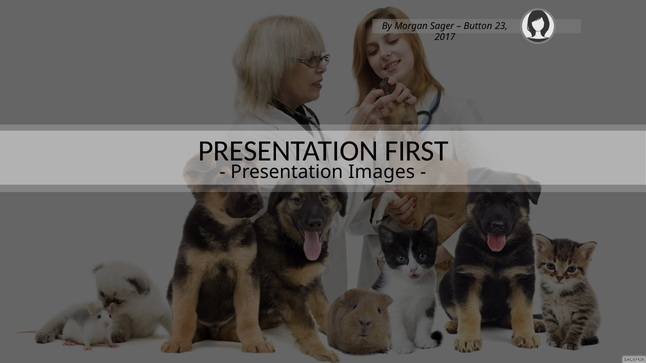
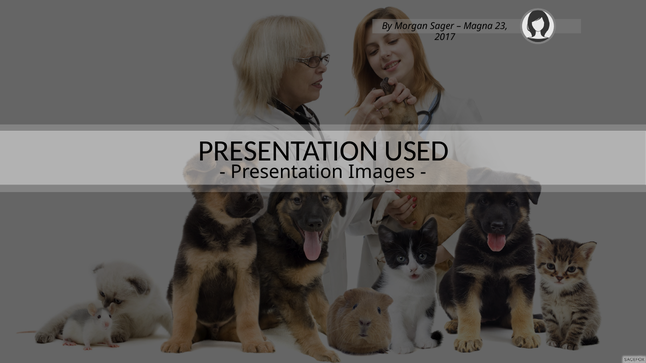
Button: Button -> Magna (478, 26)
FIRST: FIRST -> USED (417, 151)
